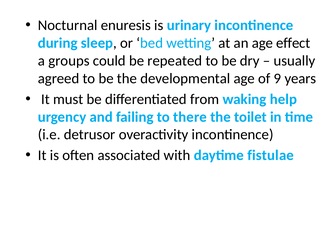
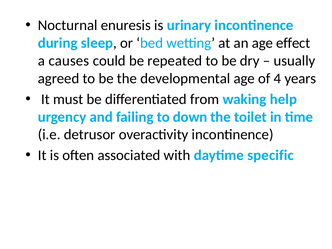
groups: groups -> causes (69, 61)
9: 9 -> 4 (277, 79)
there: there -> down (190, 117)
fistulae: fistulae -> specific (271, 155)
